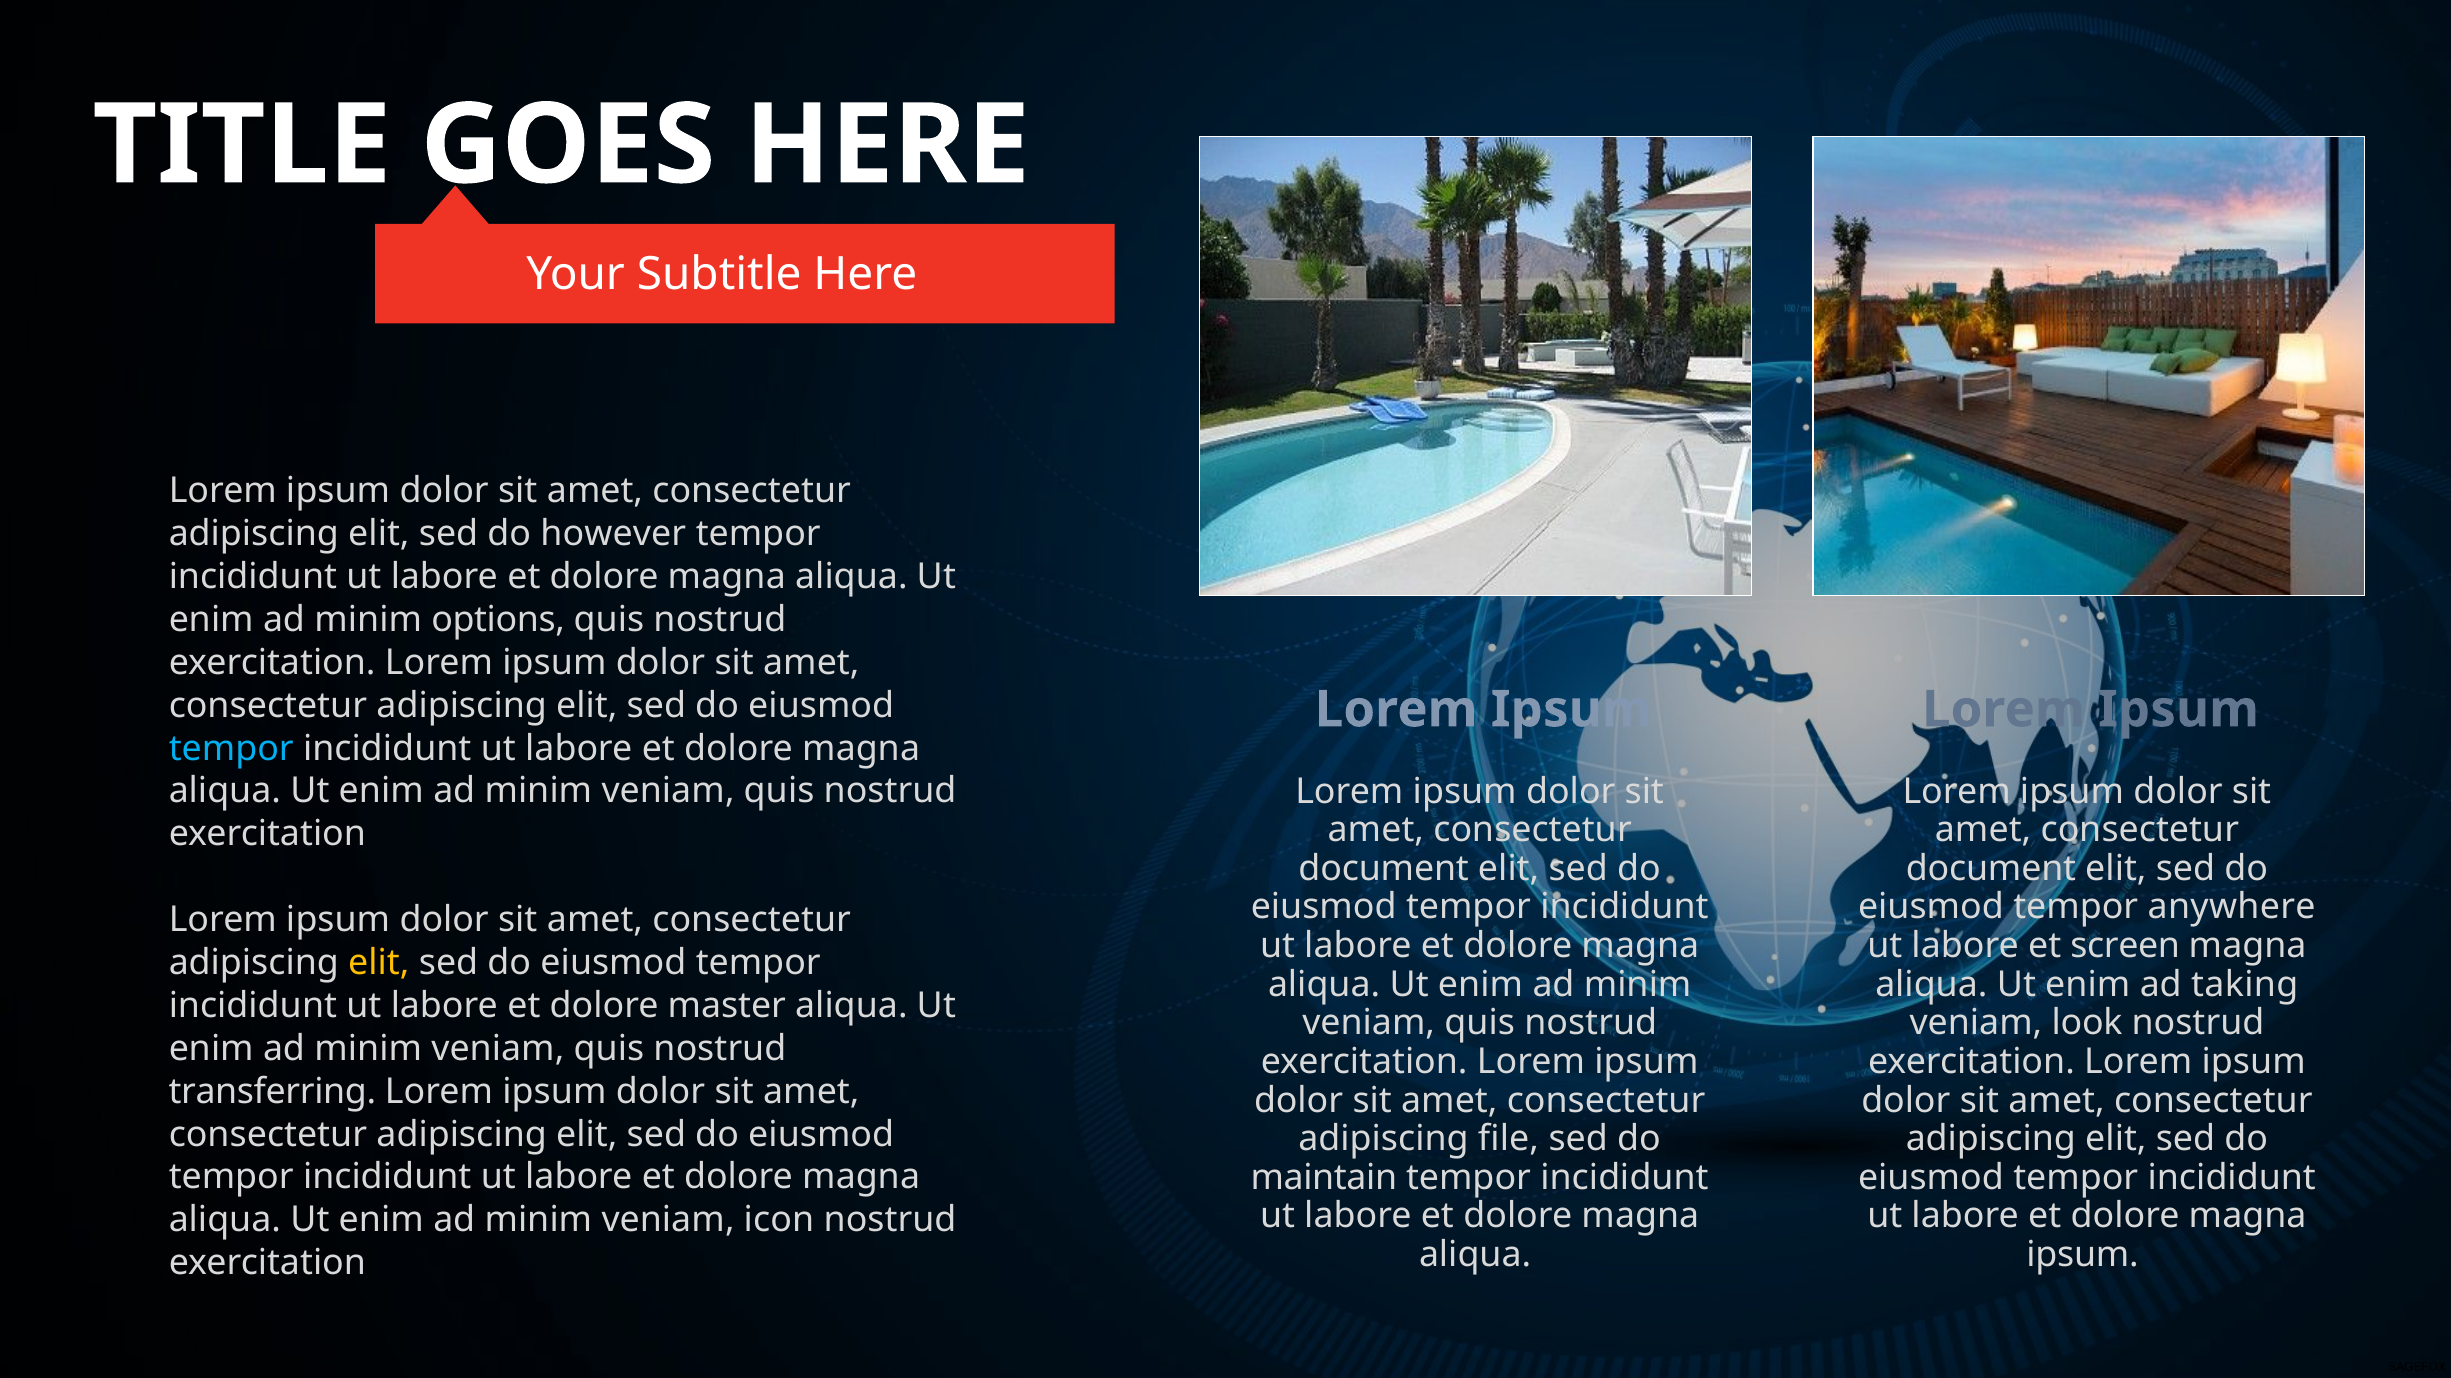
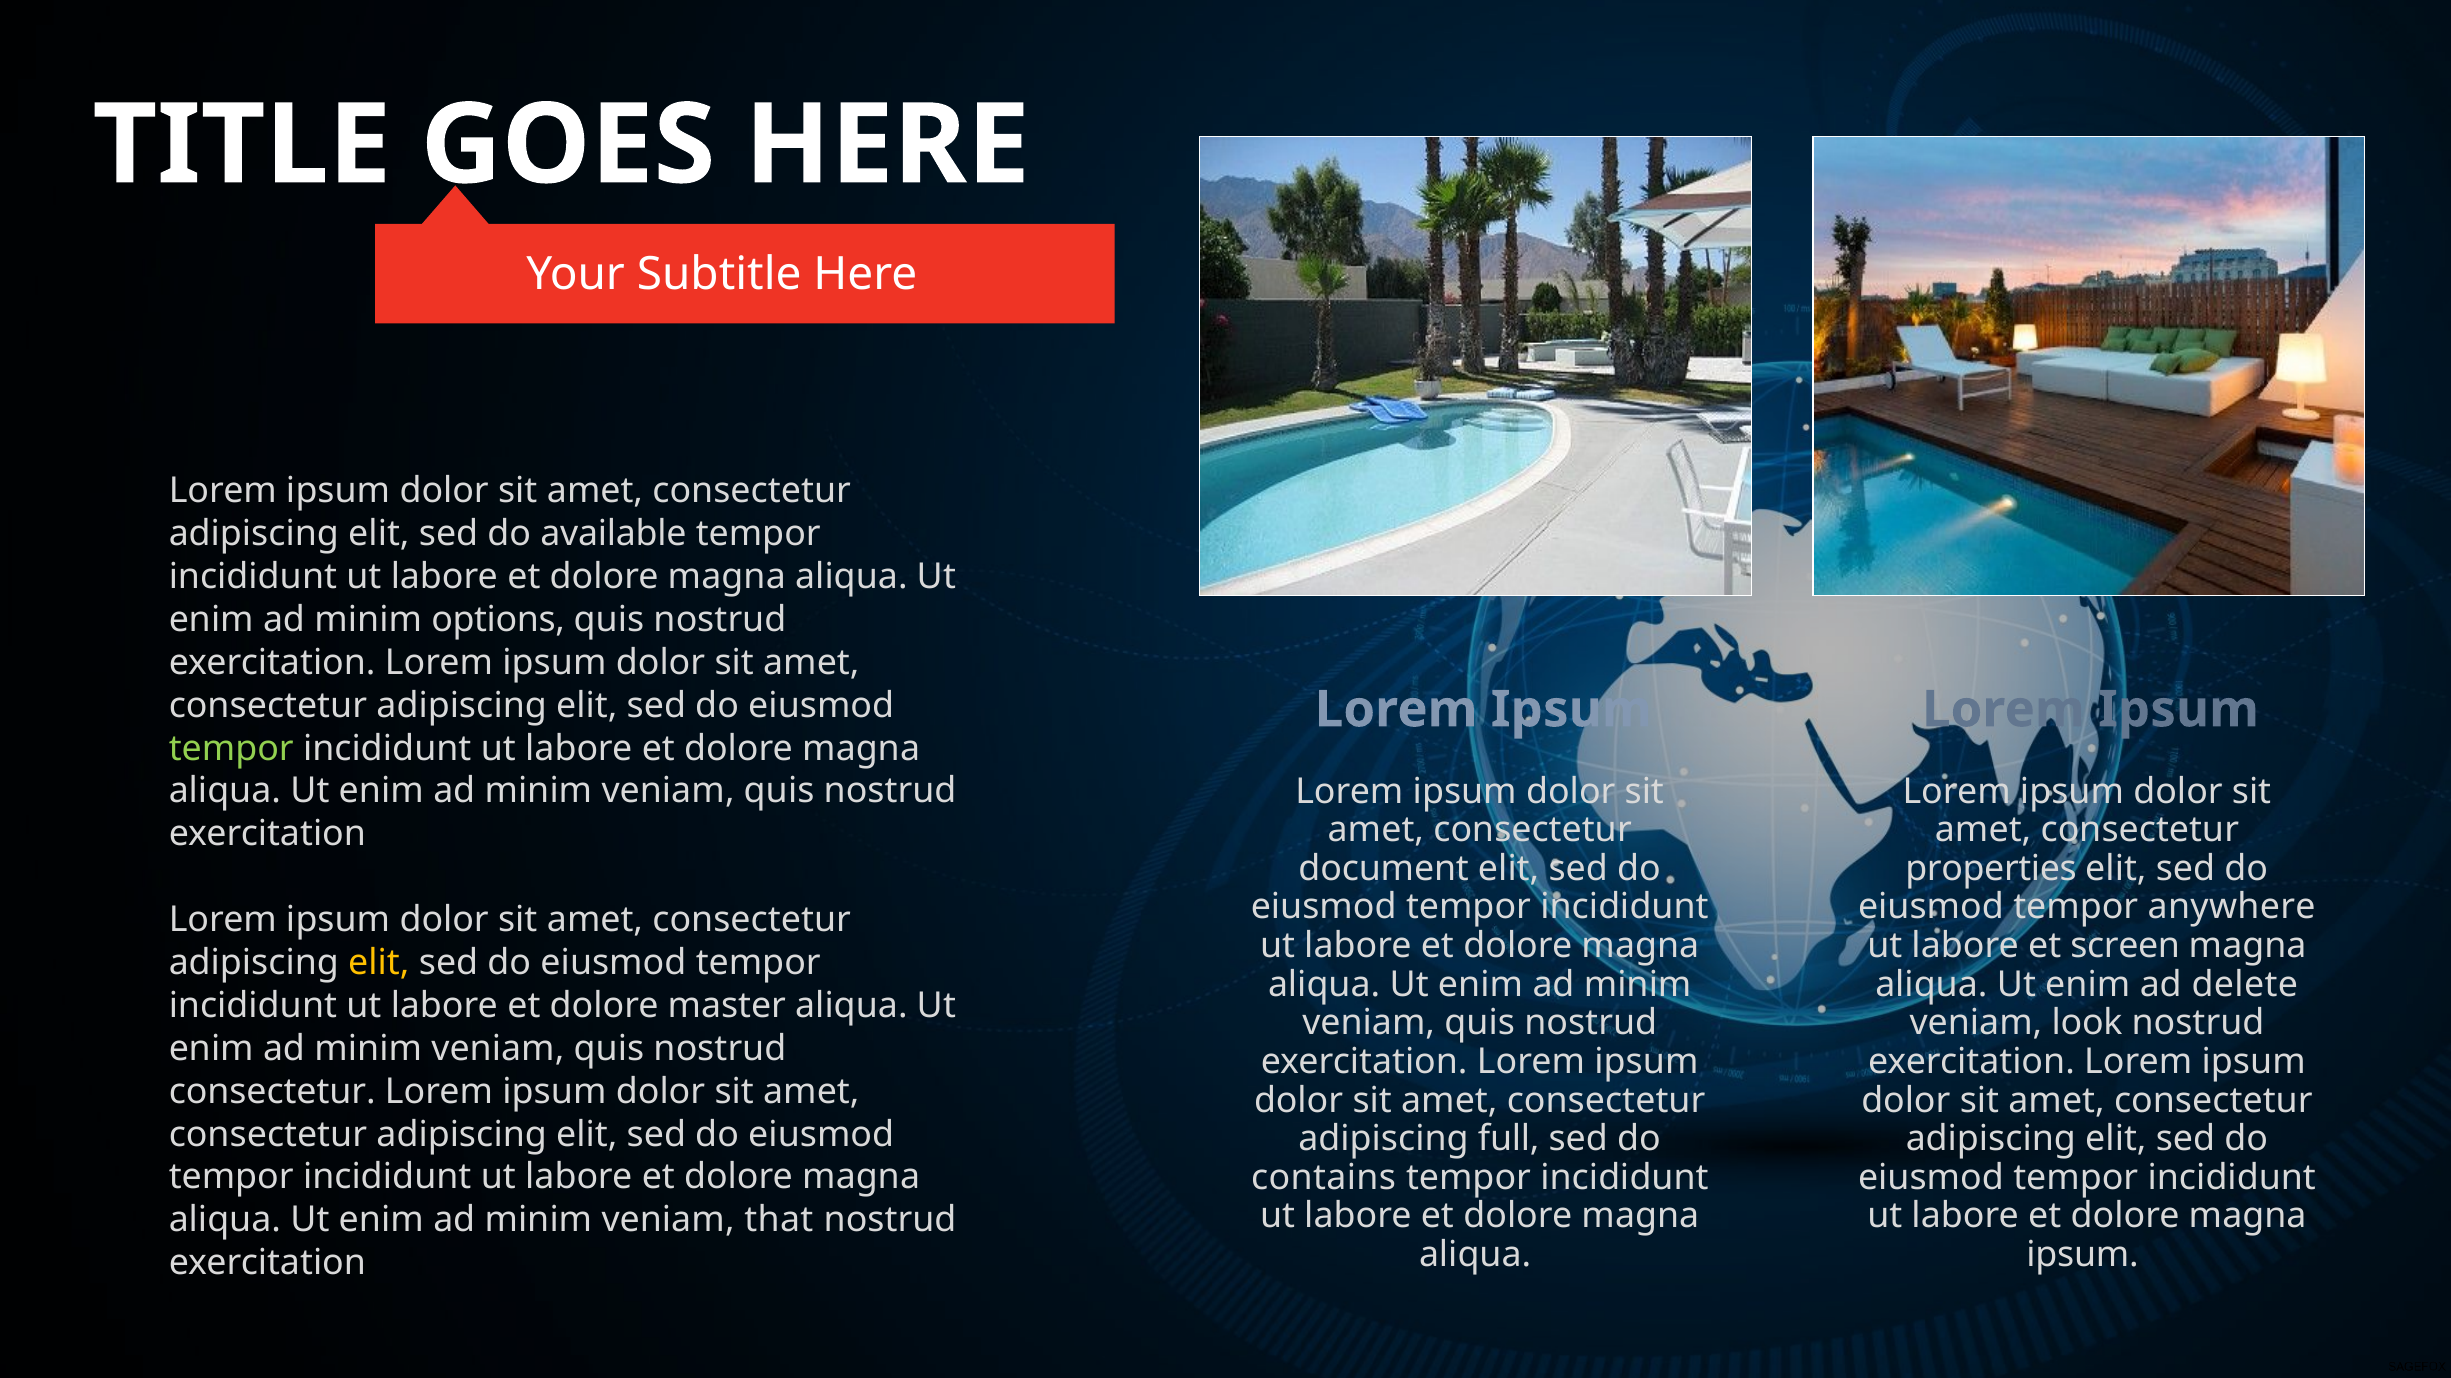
however: however -> available (613, 534)
tempor colour: light blue -> light green (231, 749)
document: document -> properties (1991, 869)
taking: taking -> delete (2245, 985)
transferring: transferring -> consectetur (272, 1092)
file: file -> full (1509, 1139)
maintain: maintain -> contains (1324, 1178)
icon: icon -> that (779, 1221)
